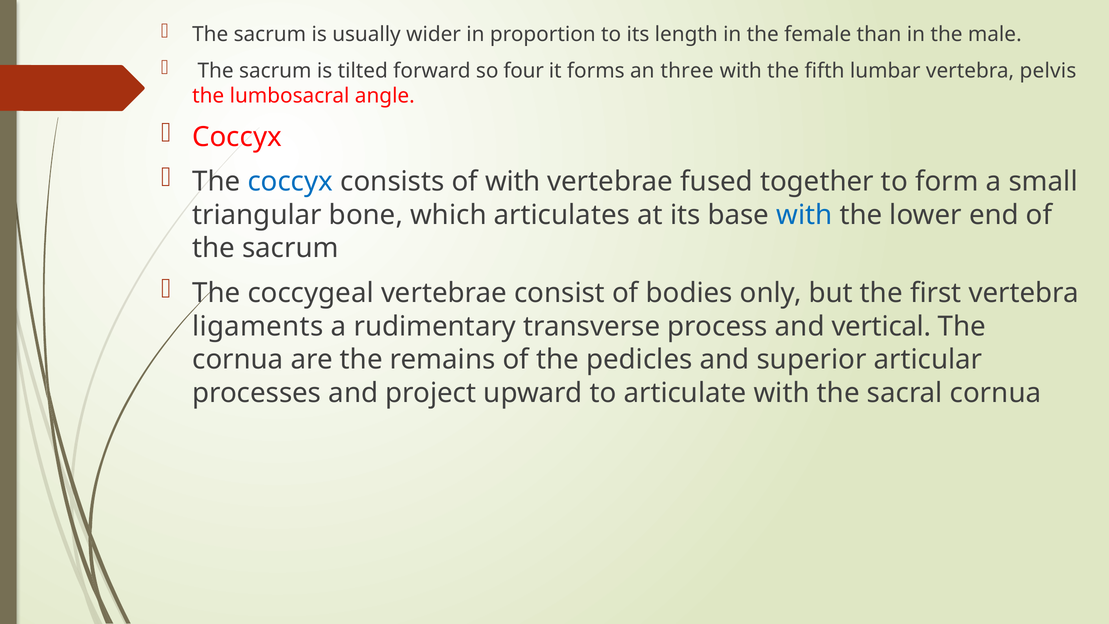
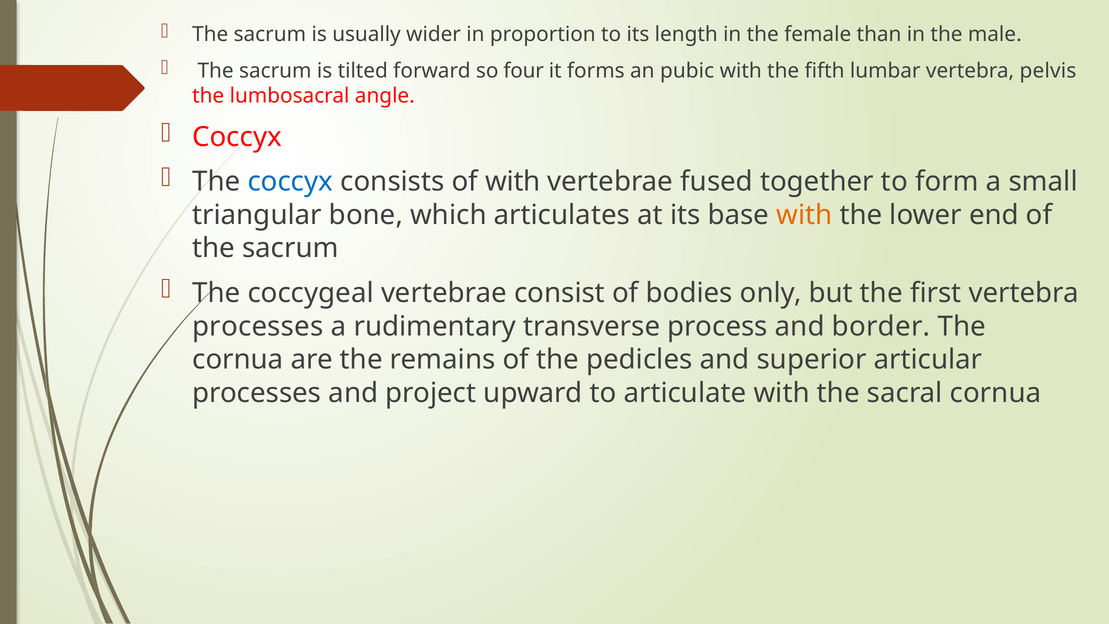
three: three -> pubic (687, 71)
with colour: blue -> orange (804, 215)
ligaments: ligaments -> processes (258, 326)
vertical: vertical -> border (881, 326)
